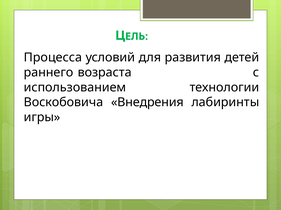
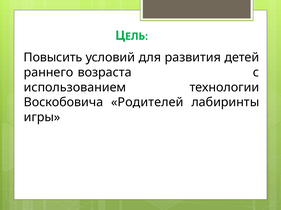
Процесса: Процесса -> Повысить (53, 58)
Внедрения: Внедрения -> Родителей (147, 103)
